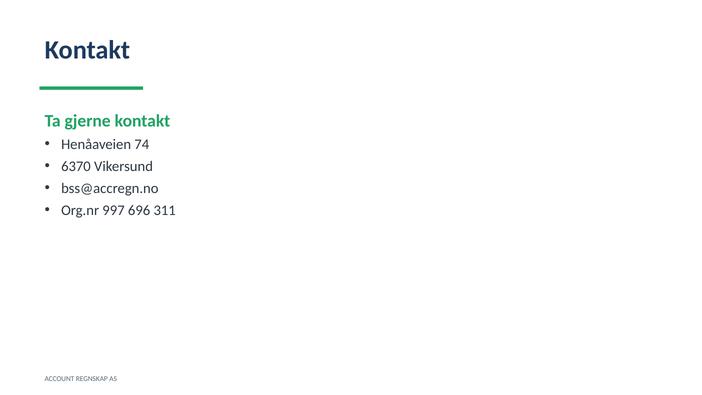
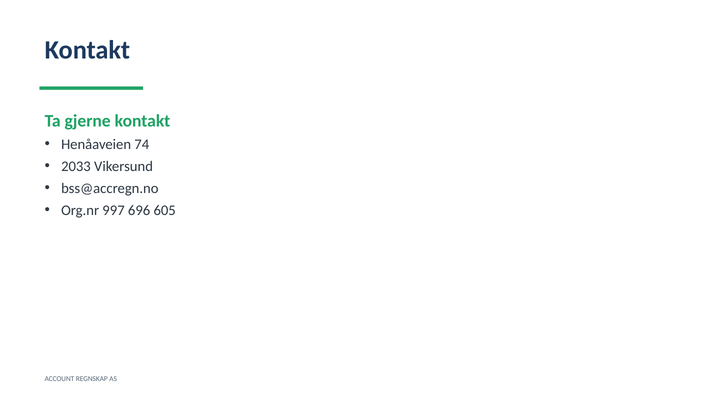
6370: 6370 -> 2033 (76, 166)
311: 311 -> 605 (165, 210)
